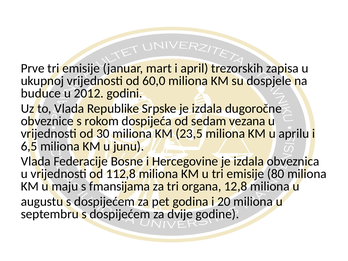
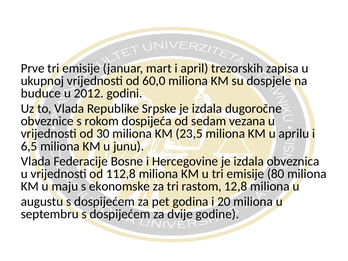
fmansijama: fmansijama -> ekonomske (120, 186)
organa: organa -> rastom (202, 186)
